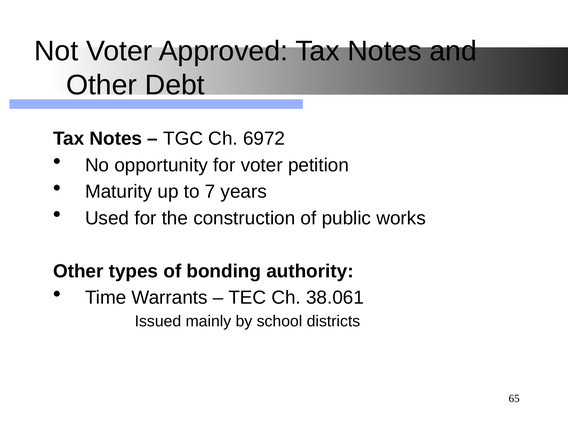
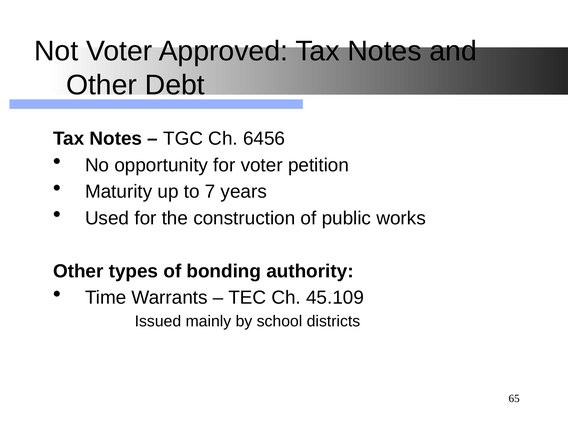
6972: 6972 -> 6456 (264, 139)
38.061: 38.061 -> 45.109 (335, 298)
